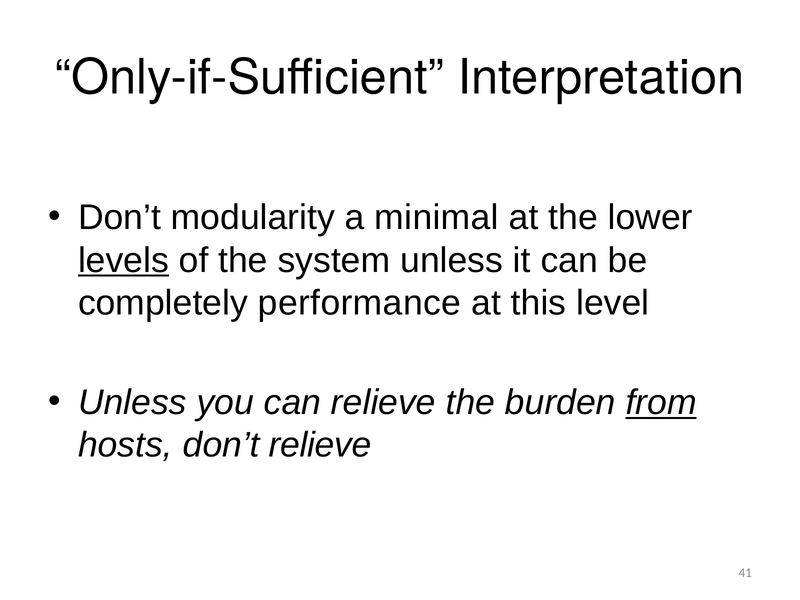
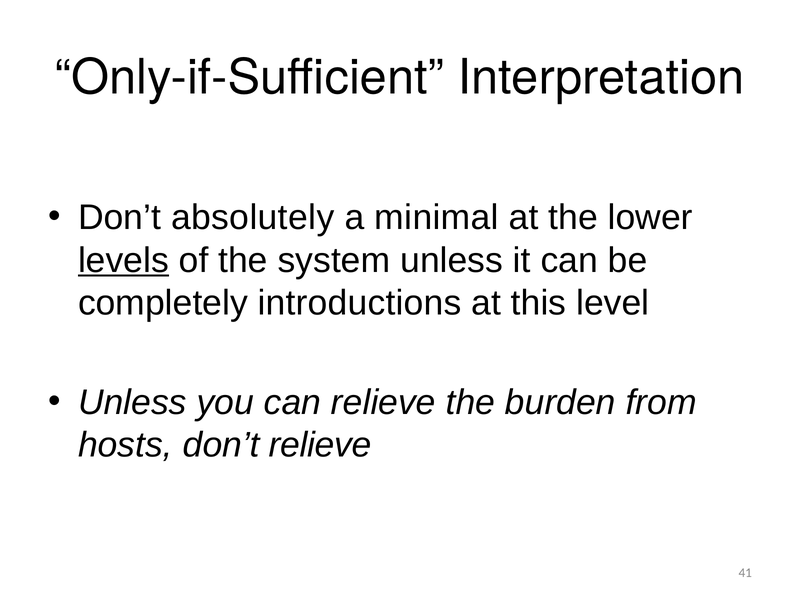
modularity: modularity -> absolutely (253, 218)
performance: performance -> introductions (360, 303)
from underline: present -> none (661, 403)
